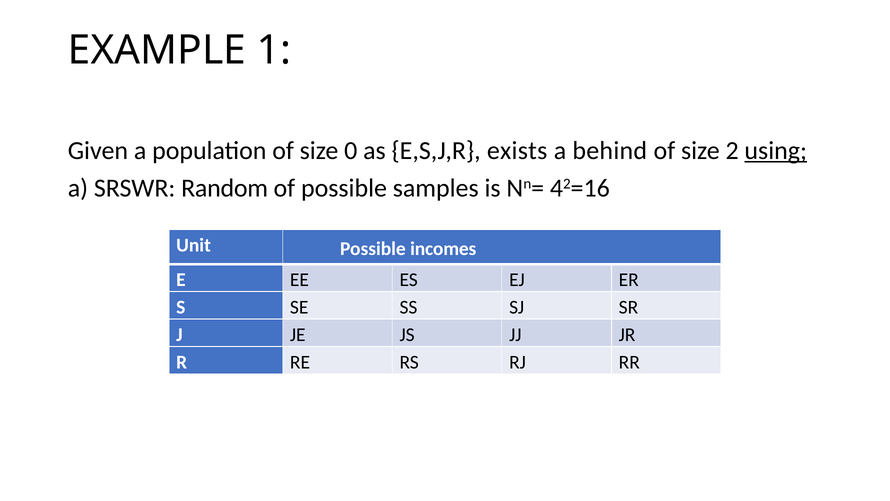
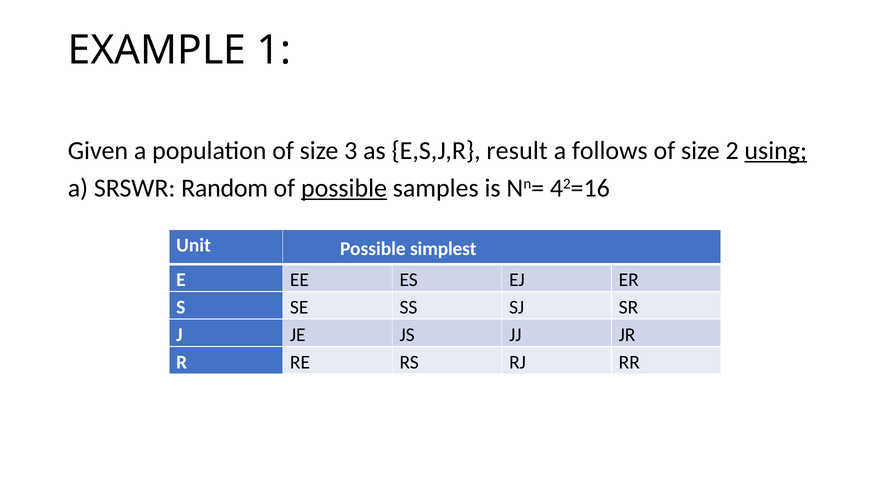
0: 0 -> 3 (351, 150)
exists: exists -> result (517, 150)
behind: behind -> follows (610, 150)
possible underline: none -> present (344, 188)
incomes: incomes -> simplest (443, 249)
